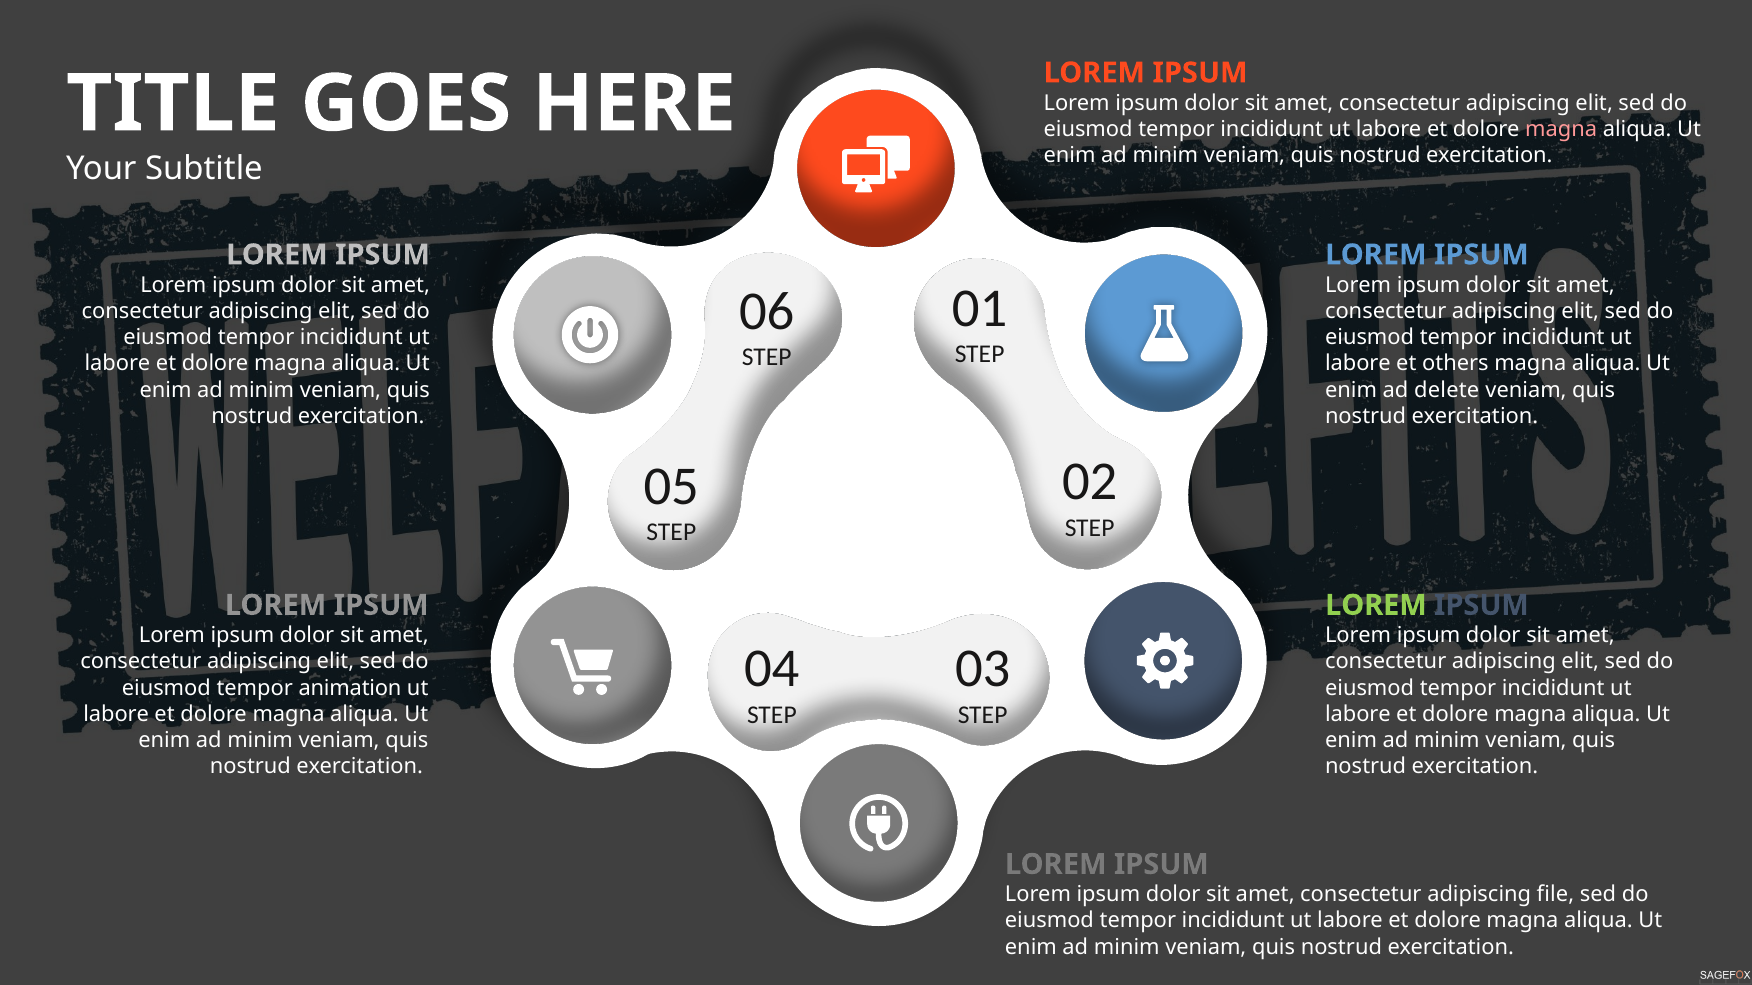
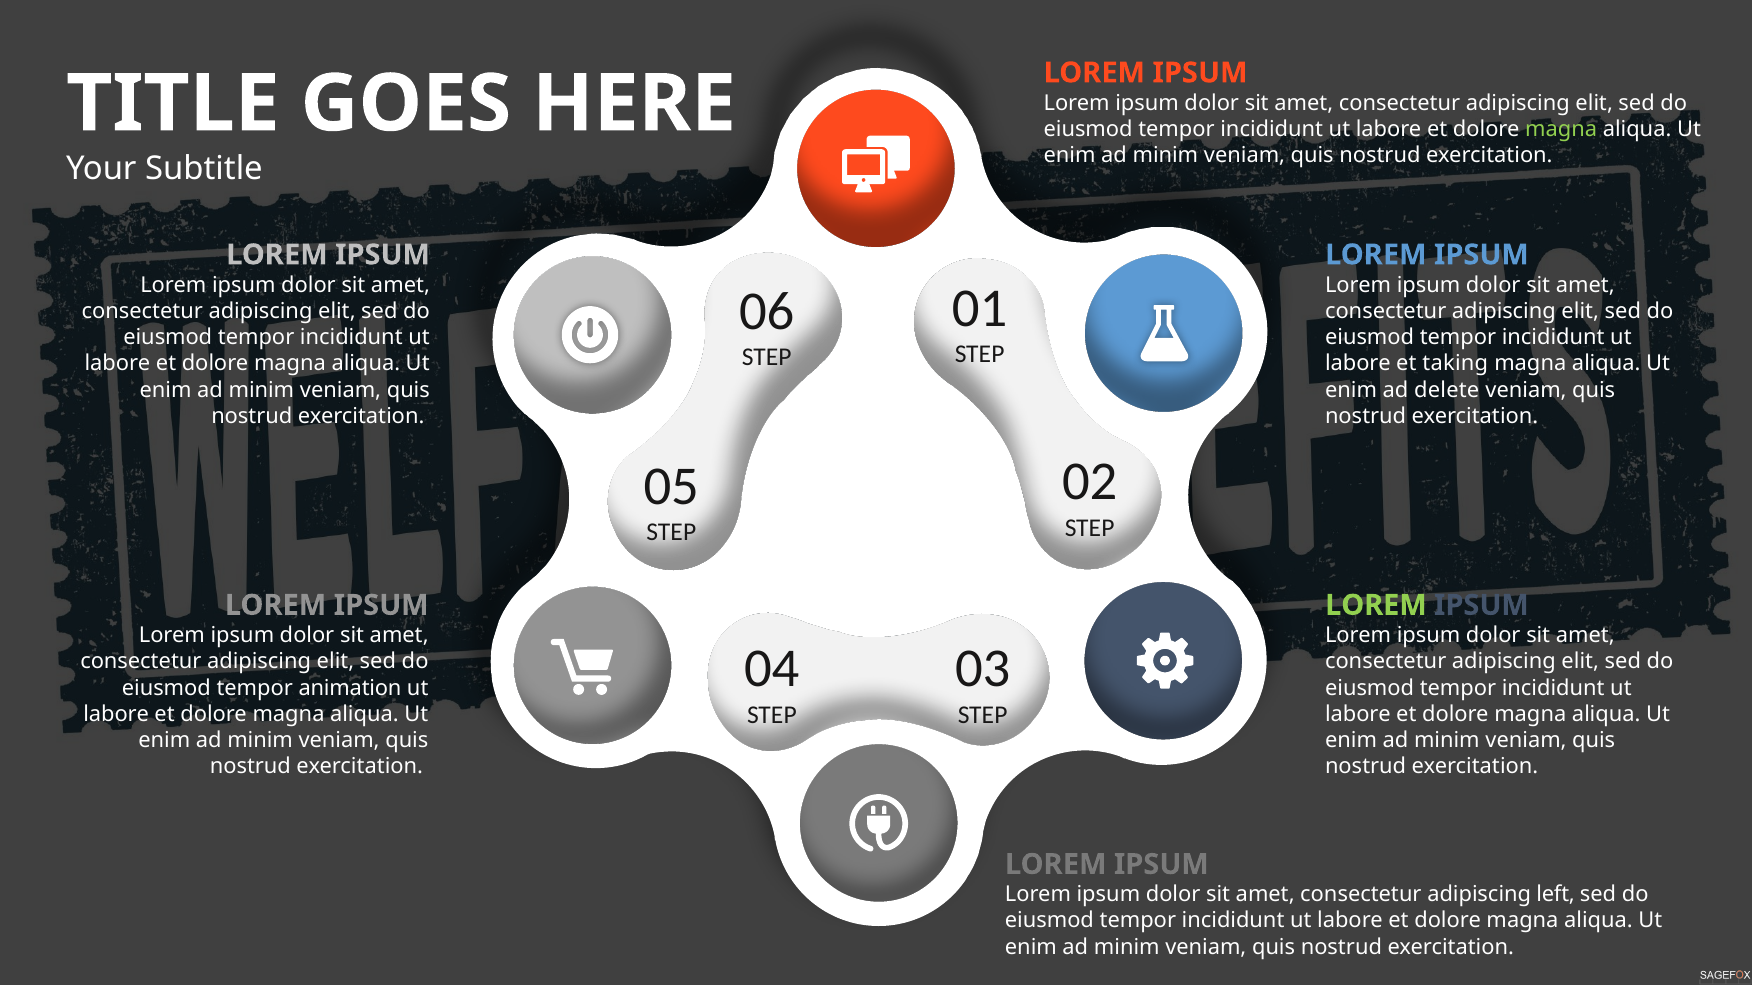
magna colour: pink -> light green (1561, 129)
others: others -> taking (1455, 364)
file: file -> left (1556, 895)
